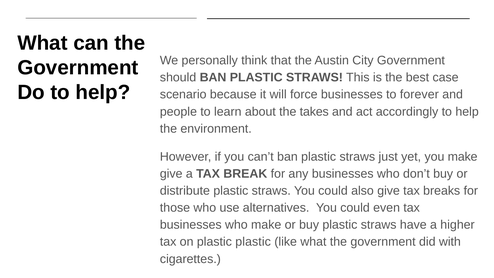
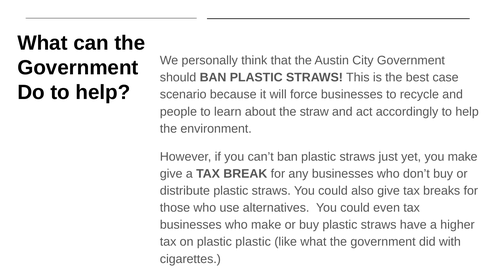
forever: forever -> recycle (419, 95)
takes: takes -> straw (314, 112)
